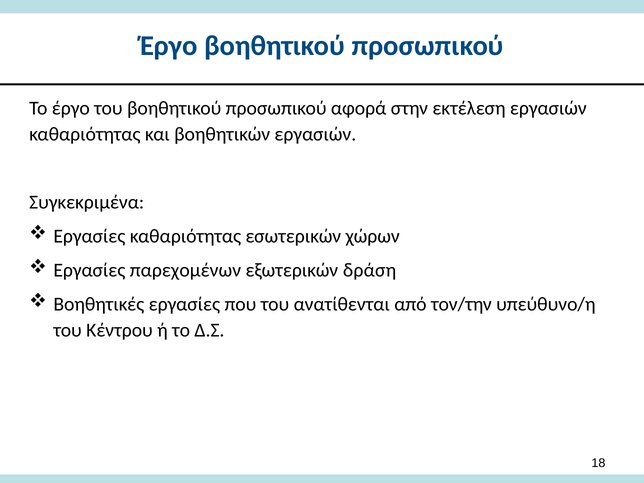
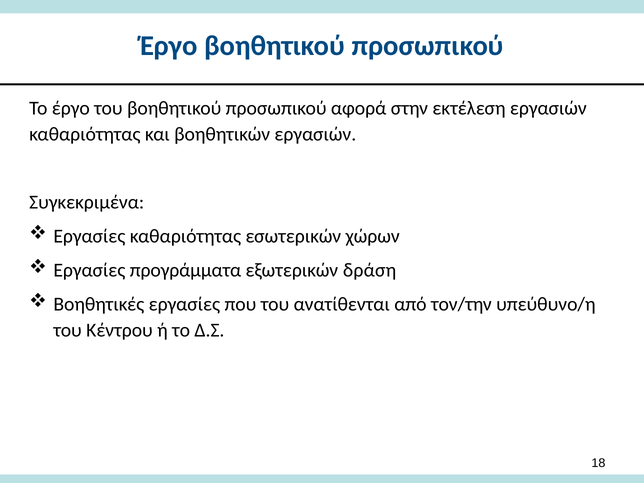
παρεχομένων: παρεχομένων -> προγράμματα (186, 270)
